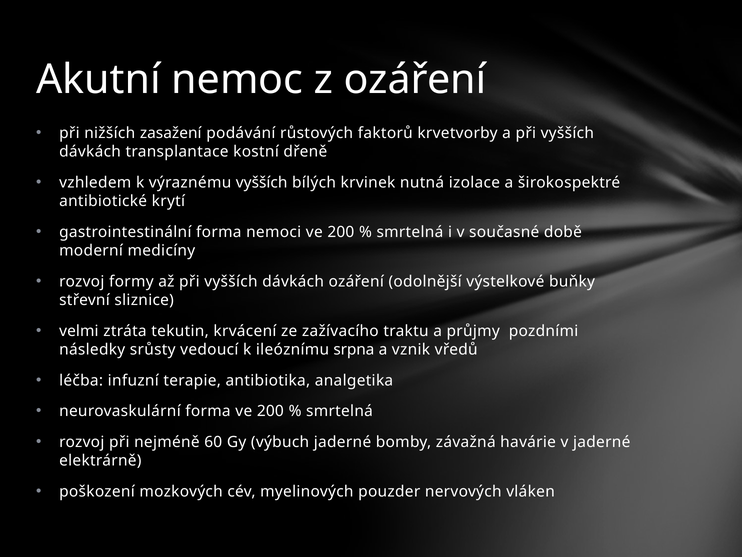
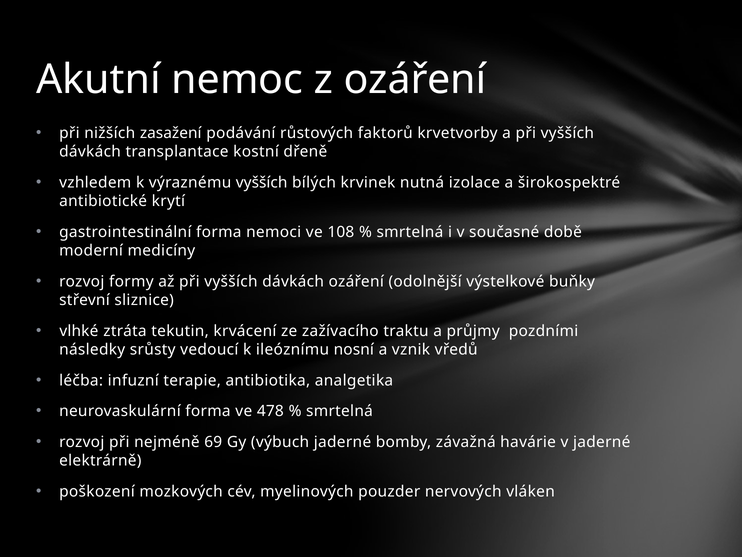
nemoci ve 200: 200 -> 108 (341, 232)
velmi: velmi -> vlhké (79, 331)
srpna: srpna -> nosní (354, 349)
forma ve 200: 200 -> 478 (270, 411)
60: 60 -> 69 (213, 442)
